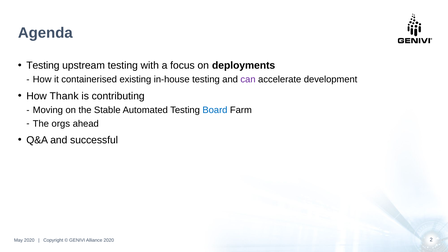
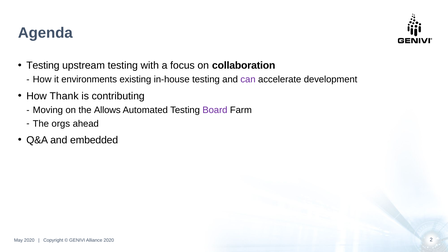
deployments: deployments -> collaboration (244, 66)
containerised: containerised -> environments (89, 80)
Stable: Stable -> Allows (107, 110)
Board colour: blue -> purple (215, 110)
successful: successful -> embedded (94, 140)
